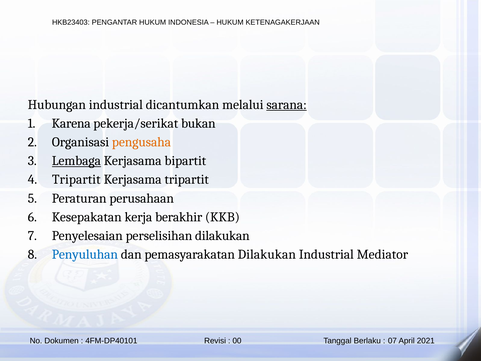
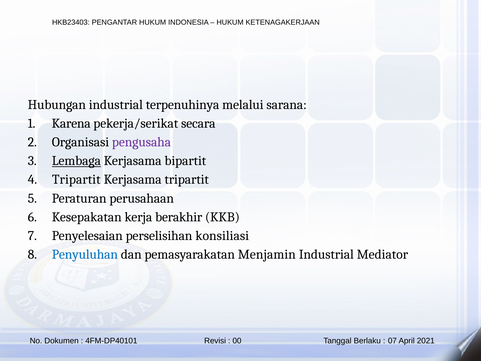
dicantumkan: dicantumkan -> terpenuhinya (183, 105)
sarana underline: present -> none (287, 105)
bukan: bukan -> secara (198, 123)
pengusaha colour: orange -> purple (141, 142)
perselisihan dilakukan: dilakukan -> konsiliasi (222, 236)
pemasyarakatan Dilakukan: Dilakukan -> Menjamin (267, 254)
